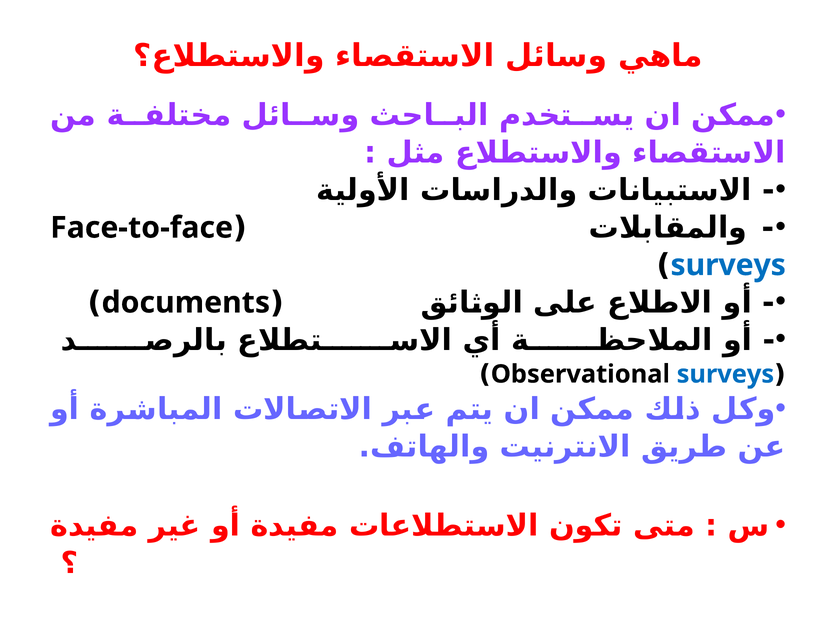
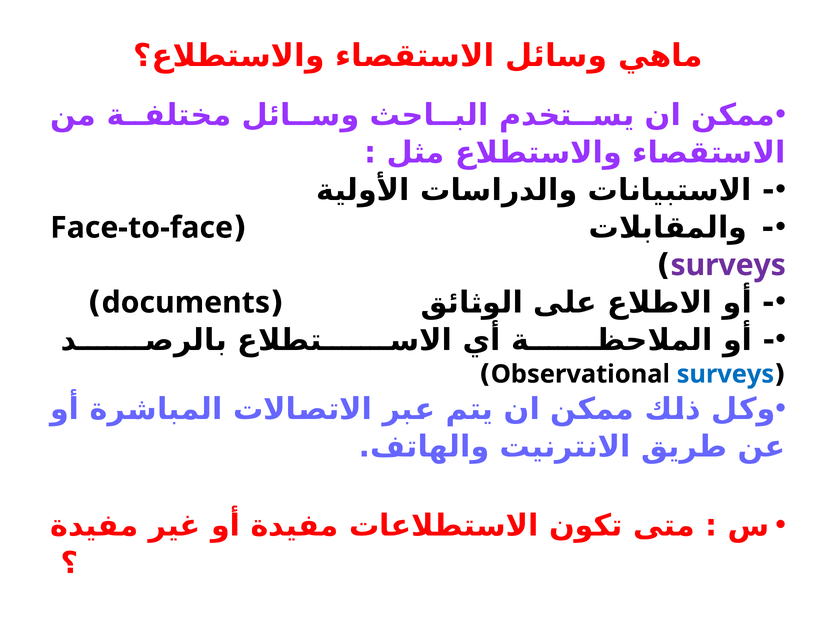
surveys colour: blue -> purple (728, 265)
